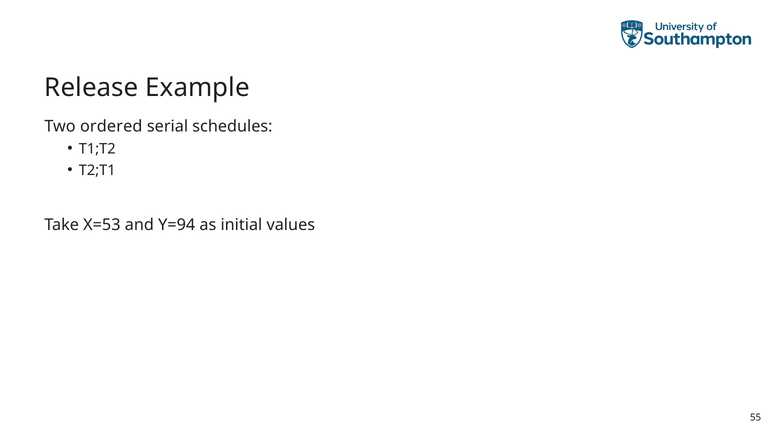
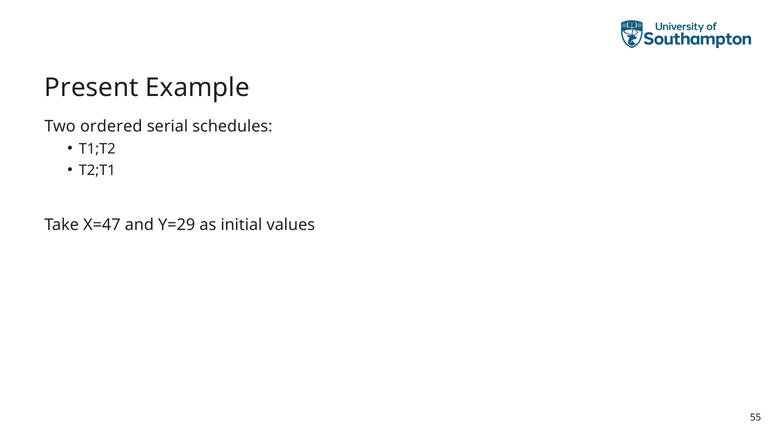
Release: Release -> Present (91, 87)
X=53: X=53 -> X=47 (102, 225)
Y=94: Y=94 -> Y=29 (177, 225)
